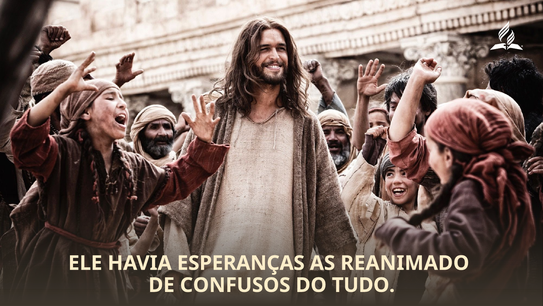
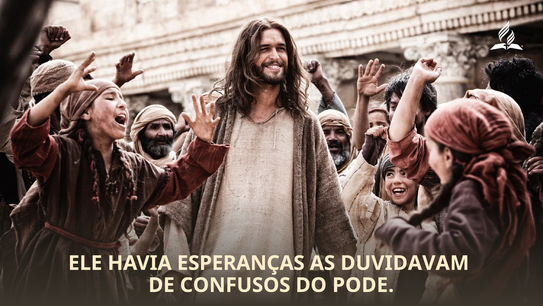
REANIMADO: REANIMADO -> DUVIDAVAM (405, 263)
TUDO: TUDO -> PODE (363, 285)
